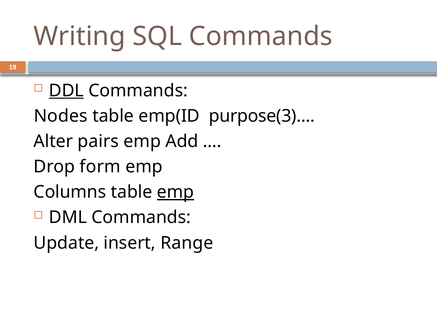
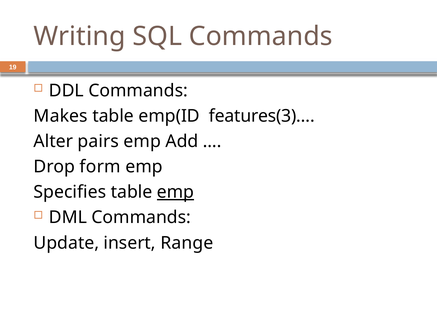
DDL underline: present -> none (66, 90)
Nodes: Nodes -> Makes (61, 116)
purpose(3)…: purpose(3)… -> features(3)… (262, 116)
Columns: Columns -> Specifies (70, 192)
